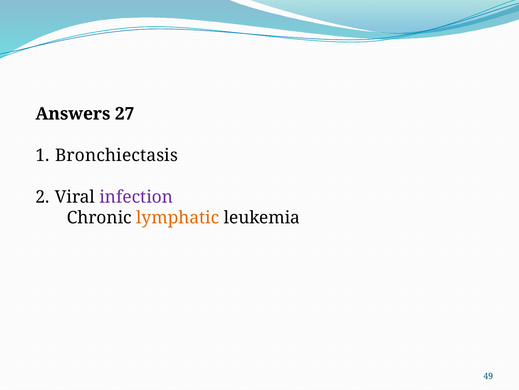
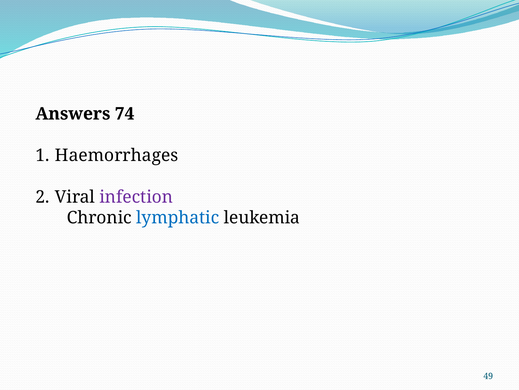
27: 27 -> 74 (125, 114)
Bronchiectasis: Bronchiectasis -> Haemorrhages (117, 155)
lymphatic colour: orange -> blue (178, 217)
